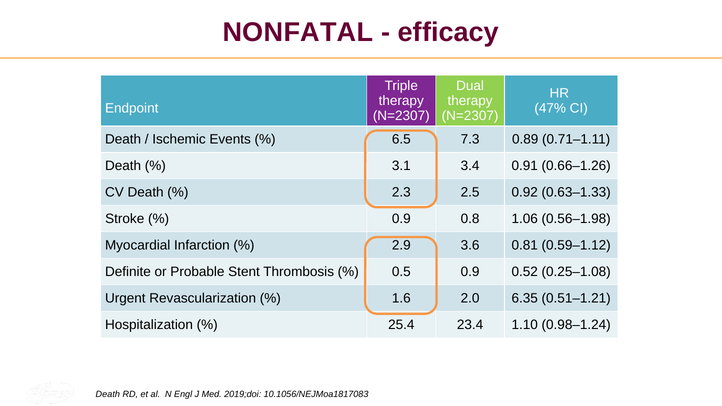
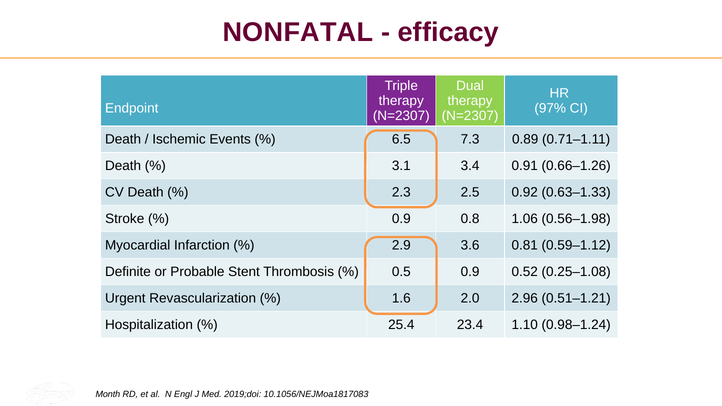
47%: 47% -> 97% (550, 108)
6.35: 6.35 -> 2.96 (525, 298)
Death: Death -> Month (108, 395)
